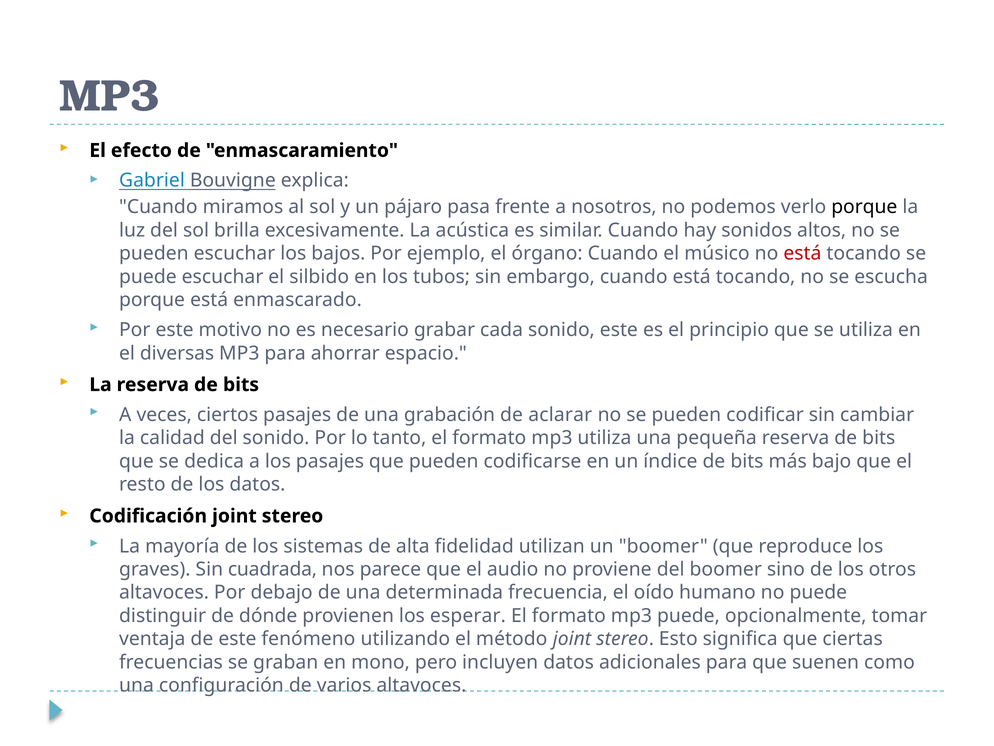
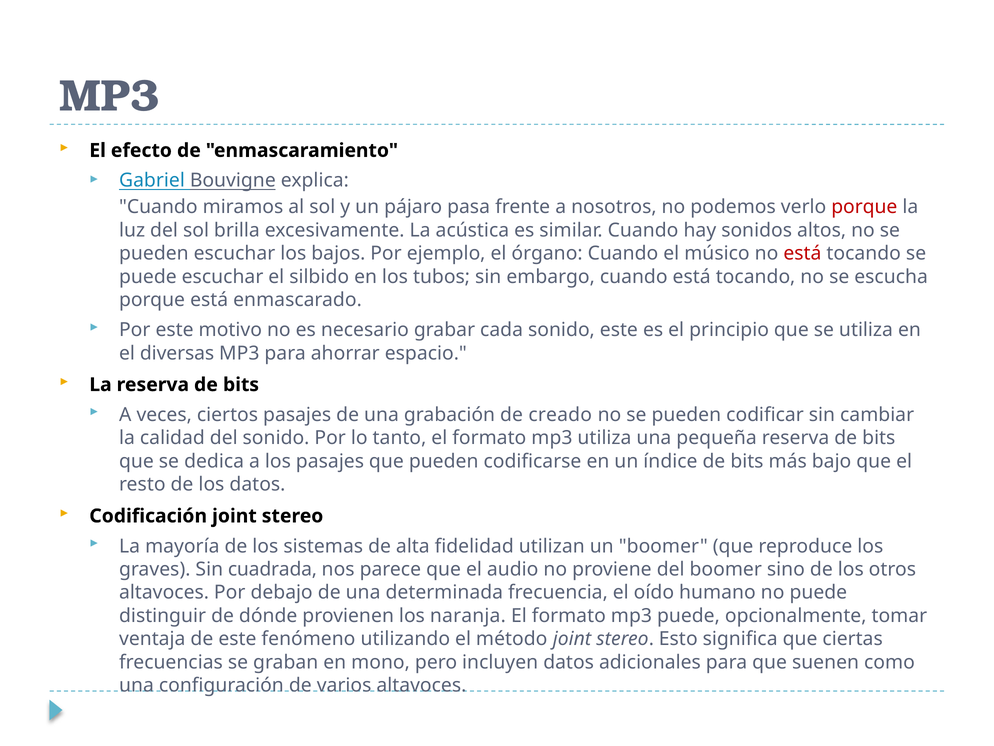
porque colour: black -> red (864, 207)
aclarar: aclarar -> creado (560, 415)
esperar: esperar -> naranja (468, 615)
